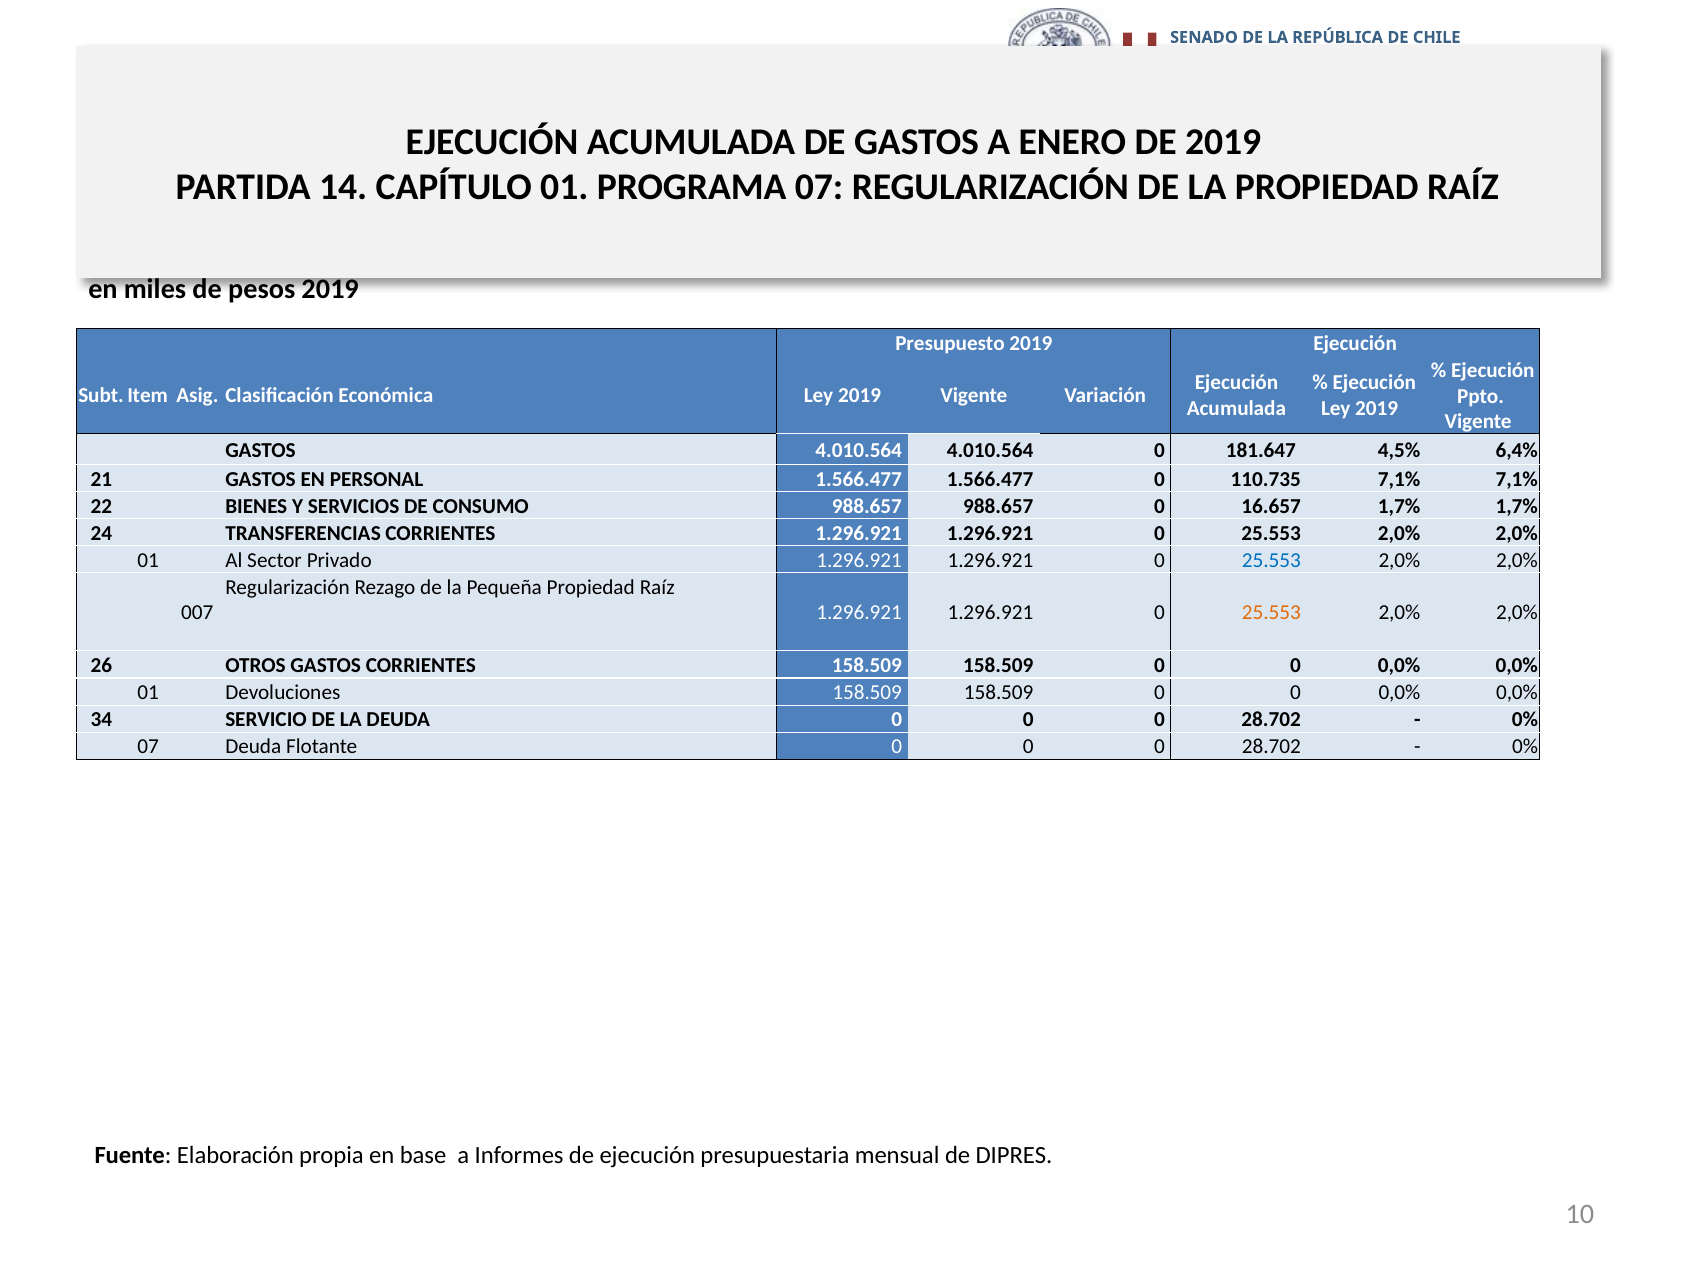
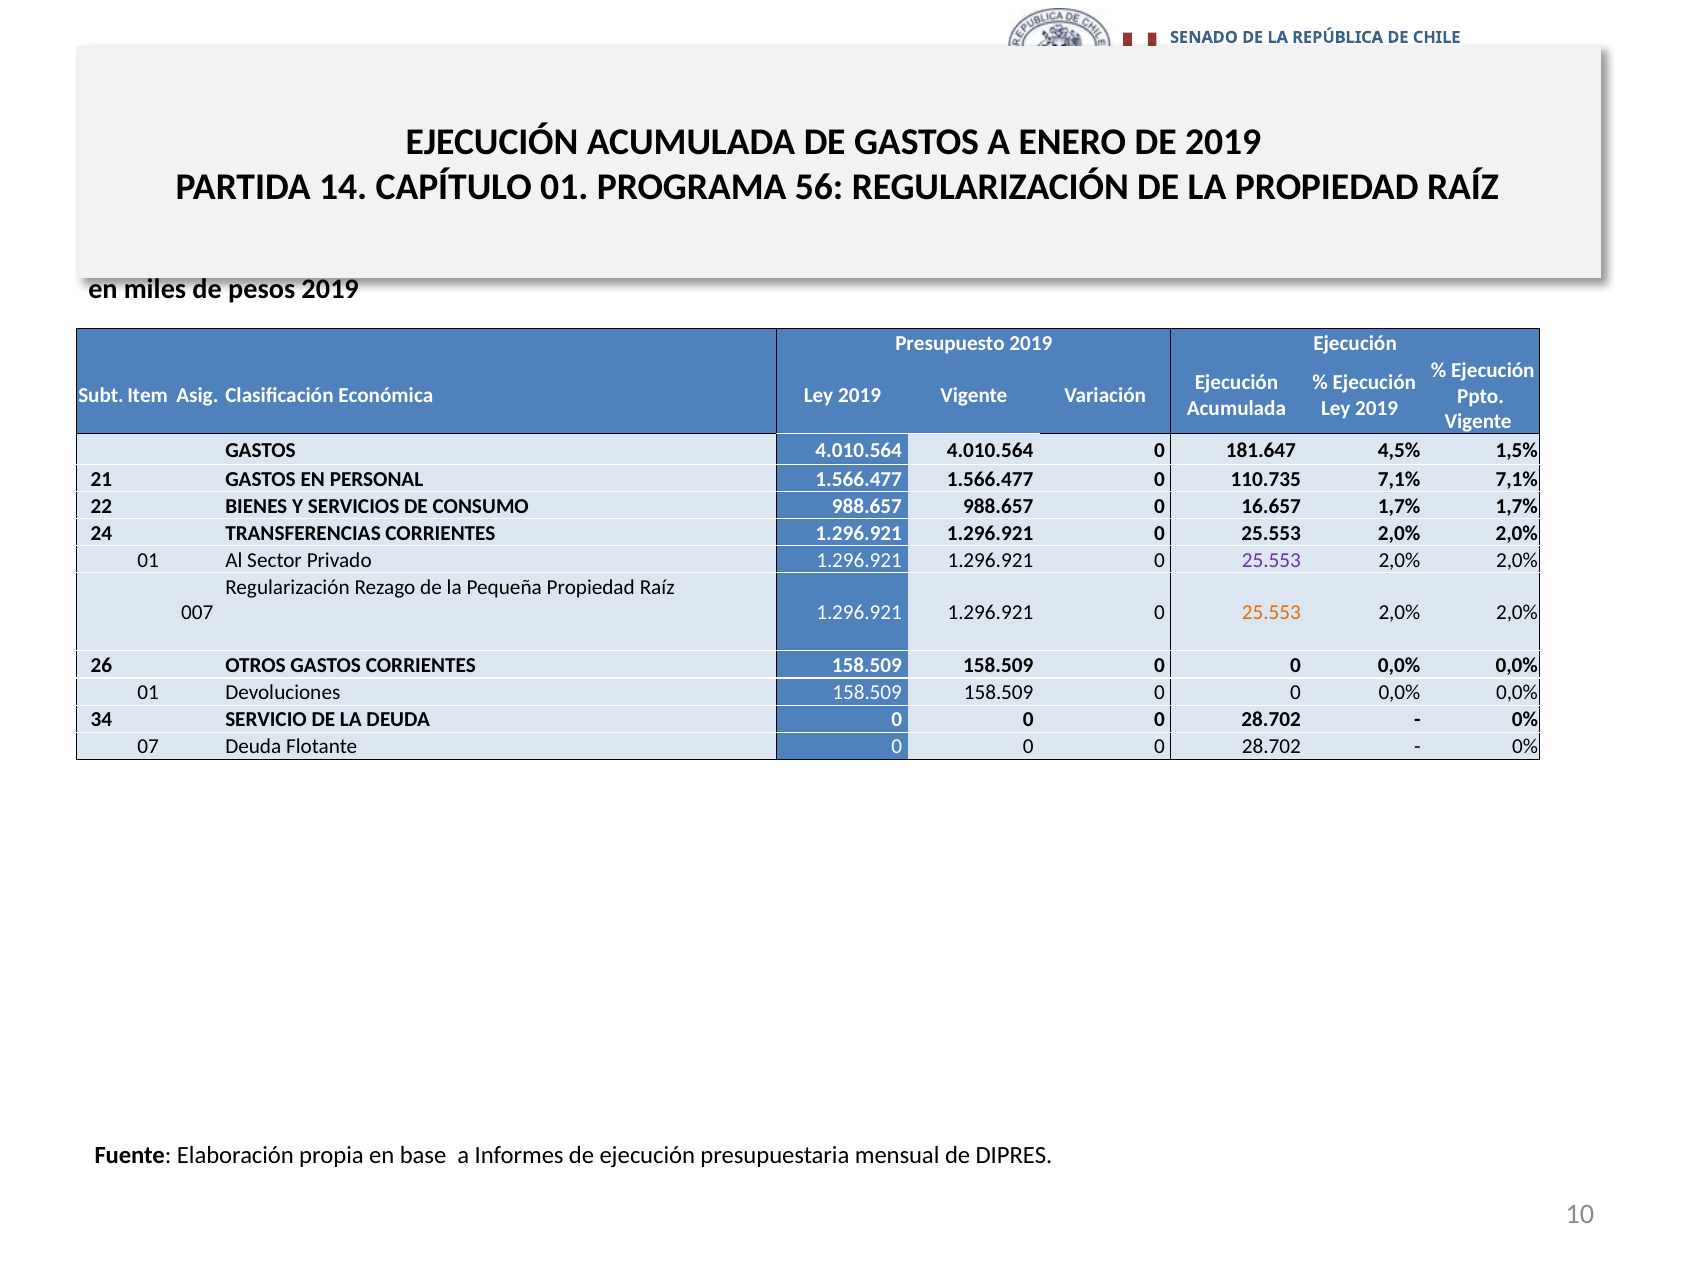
PROGRAMA 07: 07 -> 56 (819, 187)
6,4%: 6,4% -> 1,5% (1517, 450)
25.553 colour: blue -> purple (1271, 560)
